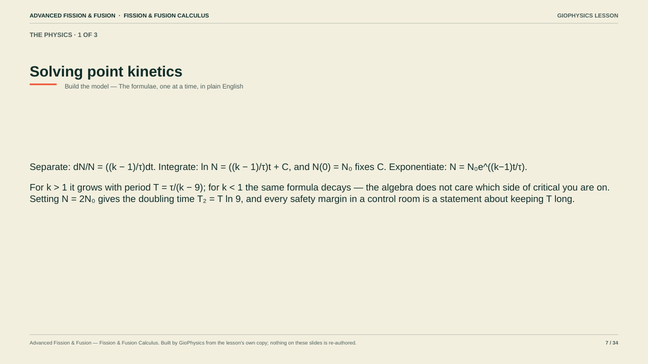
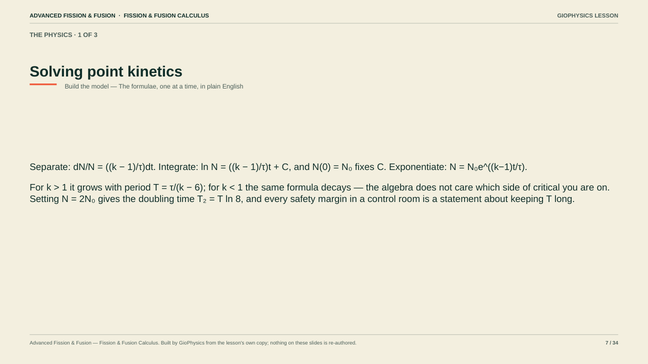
9: 9 -> 6 (200, 188)
ln 9: 9 -> 8 (239, 199)
